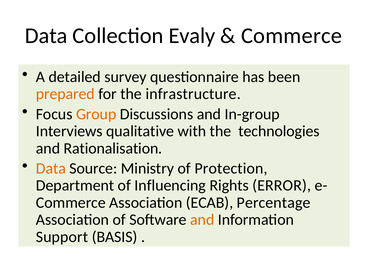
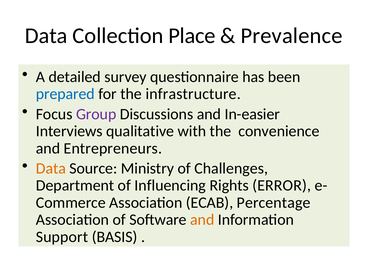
Evaly: Evaly -> Place (192, 36)
Commerce: Commerce -> Prevalence (292, 36)
prepared colour: orange -> blue (65, 94)
Group colour: orange -> purple (96, 114)
In-group: In-group -> In-easier (252, 114)
technologies: technologies -> convenience (279, 131)
Rationalisation: Rationalisation -> Entrepreneurs (113, 148)
Protection: Protection -> Challenges (231, 168)
